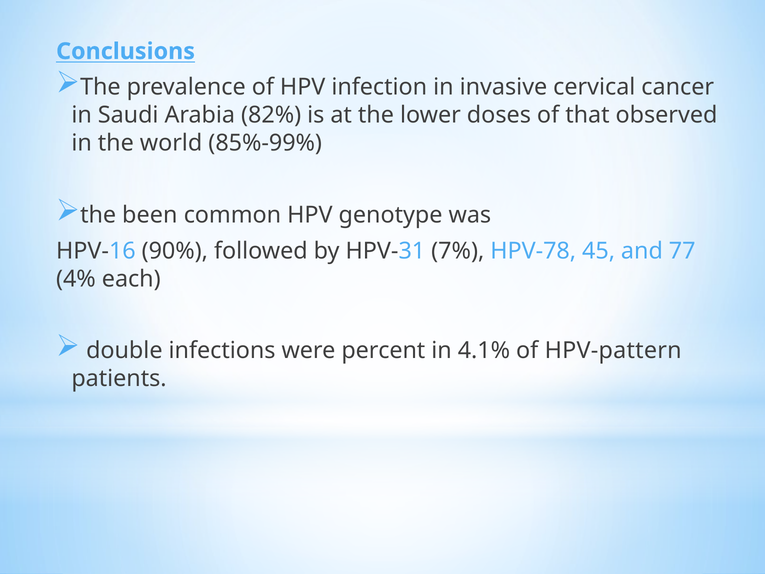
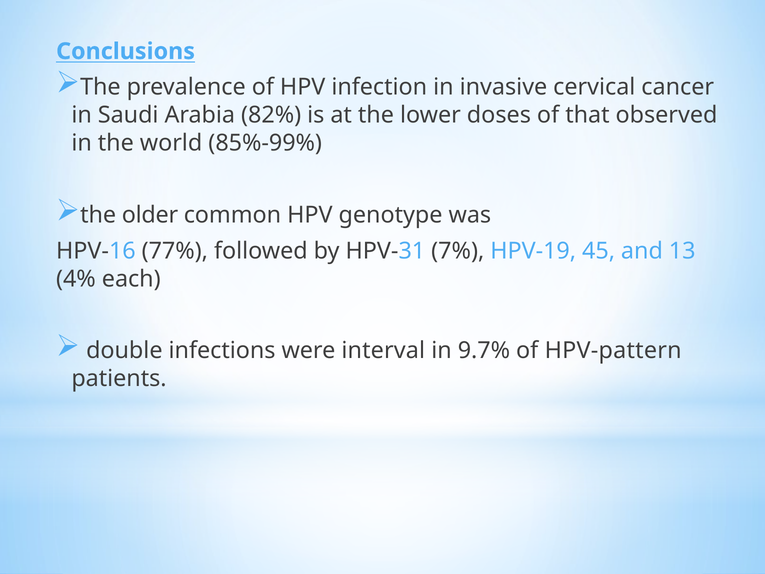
been: been -> older (150, 215)
90%: 90% -> 77% (175, 251)
HPV-78: HPV-78 -> HPV-19 (533, 251)
77: 77 -> 13 (682, 251)
percent: percent -> interval (383, 351)
4.1%: 4.1% -> 9.7% (484, 351)
